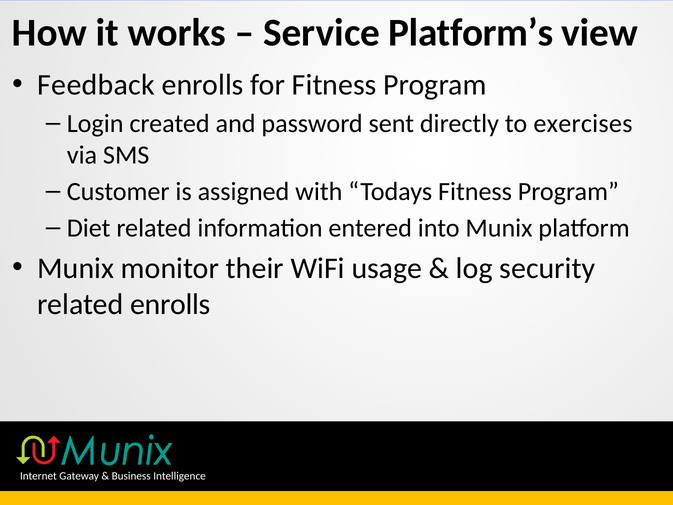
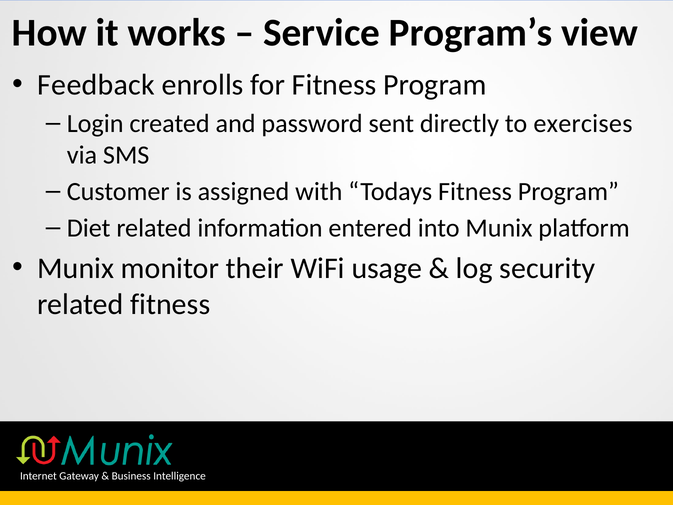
Platform’s: Platform’s -> Program’s (471, 33)
related enrolls: enrolls -> fitness (170, 304)
